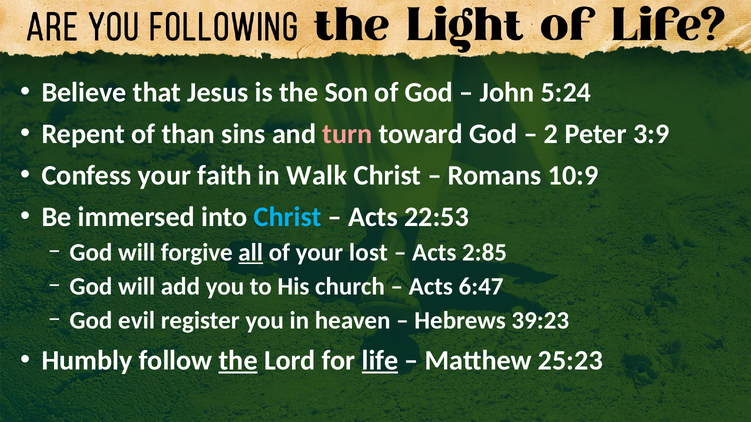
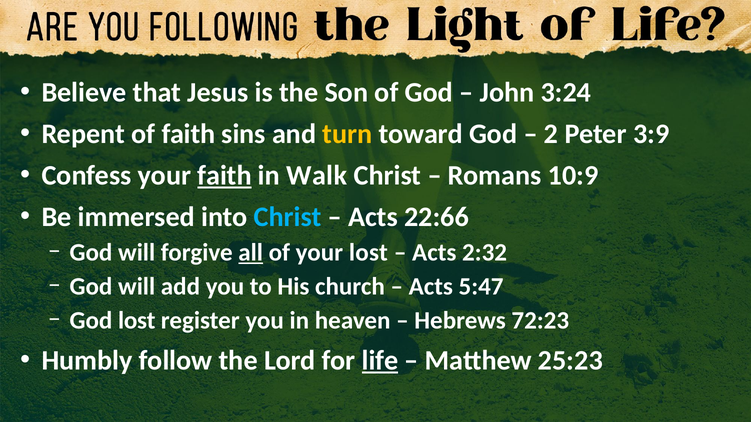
5:24: 5:24 -> 3:24 (566, 92)
of than: than -> faith (188, 134)
turn colour: pink -> yellow (347, 134)
faith underline: none -> present (225, 176)
22:53: 22:53 -> 22:66 (437, 217)
2:85: 2:85 -> 2:32 (485, 253)
6:47: 6:47 -> 5:47 (481, 287)
God evil: evil -> lost (137, 321)
39:23: 39:23 -> 72:23 (540, 321)
the underline: present -> none (238, 361)
